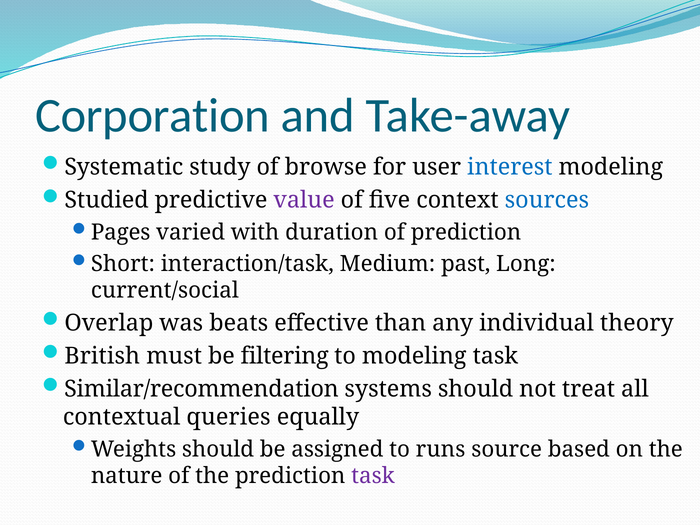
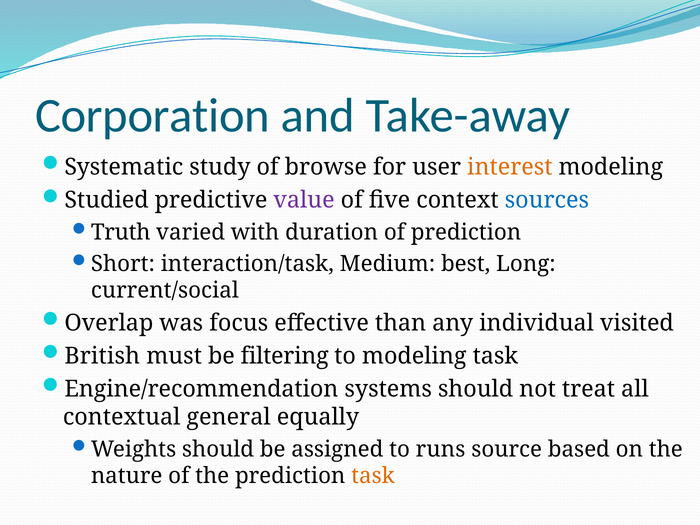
interest colour: blue -> orange (510, 167)
Pages: Pages -> Truth (121, 232)
past: past -> best (466, 264)
beats: beats -> focus (239, 323)
theory: theory -> visited (637, 323)
Similar/recommendation: Similar/recommendation -> Engine/recommendation (201, 389)
queries: queries -> general (229, 417)
task colour: purple -> orange (373, 476)
